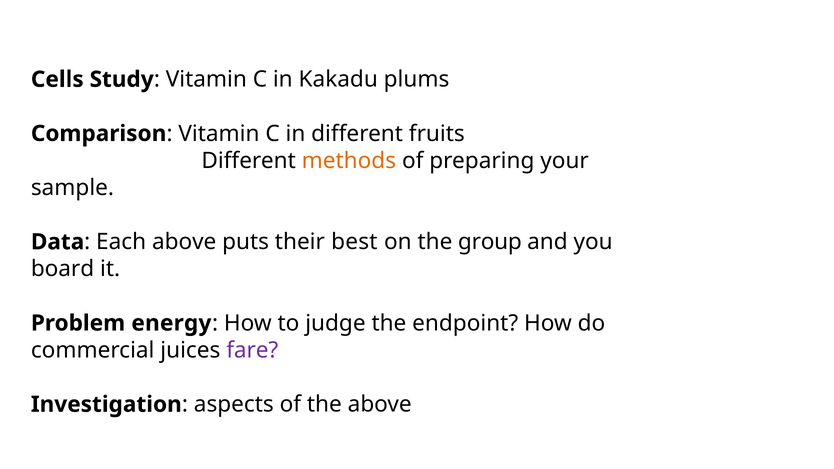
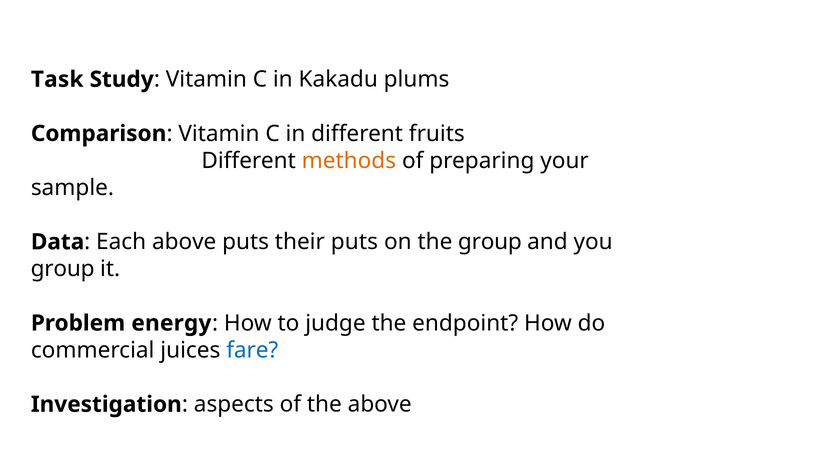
Cells: Cells -> Task (57, 79)
their best: best -> puts (354, 242)
board: board -> group (63, 269)
fare colour: purple -> blue (252, 350)
